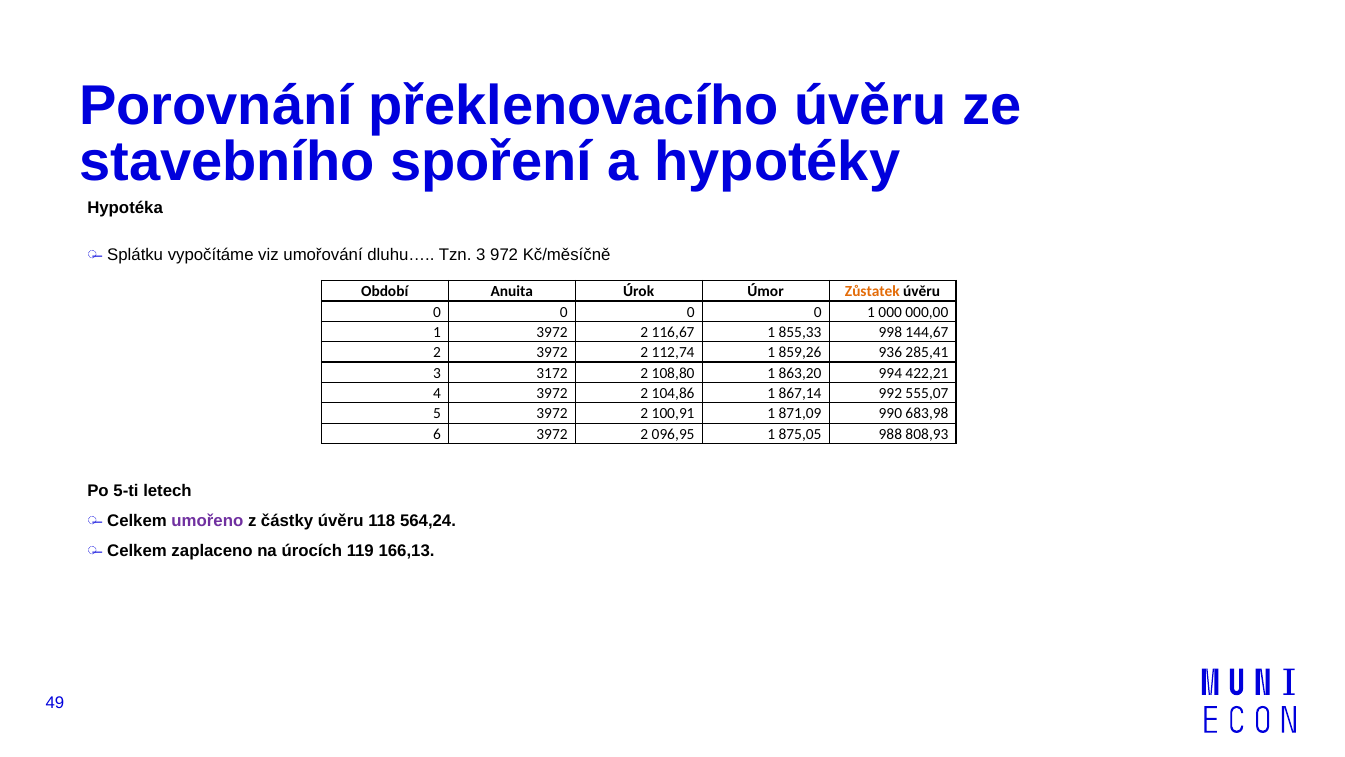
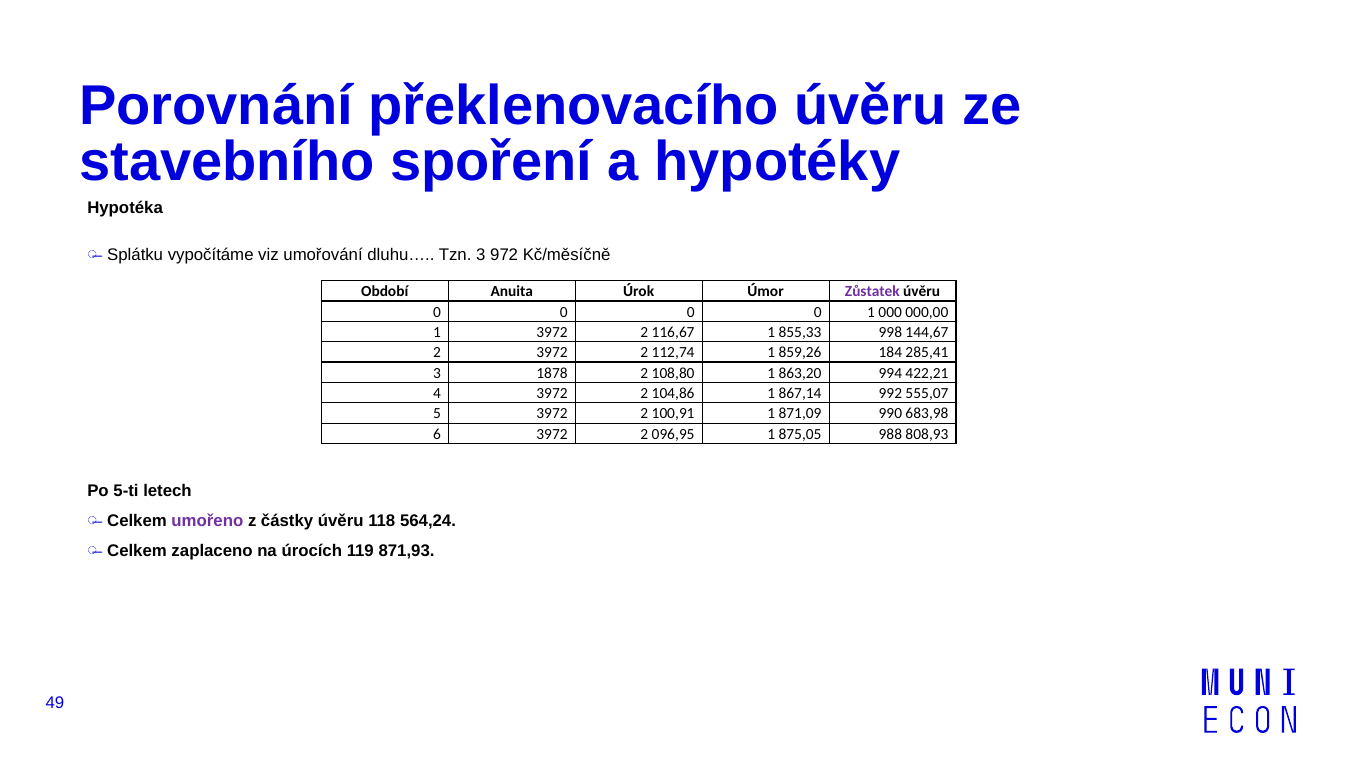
Zůstatek colour: orange -> purple (872, 291)
936: 936 -> 184 (890, 353)
3172: 3172 -> 1878 (552, 373)
166,13: 166,13 -> 871,93 (407, 551)
